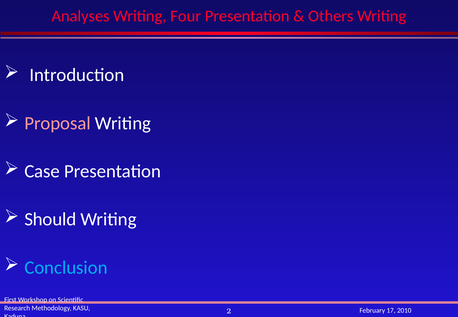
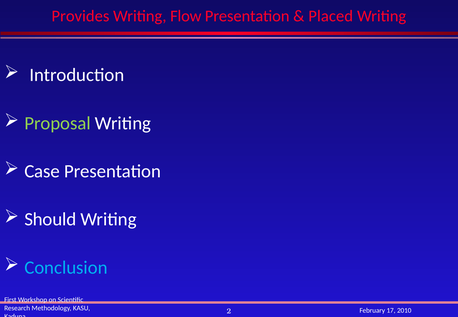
Analyses: Analyses -> Provides (80, 16)
Four: Four -> Flow (186, 16)
Others: Others -> Placed (331, 16)
Proposal colour: pink -> light green (57, 123)
